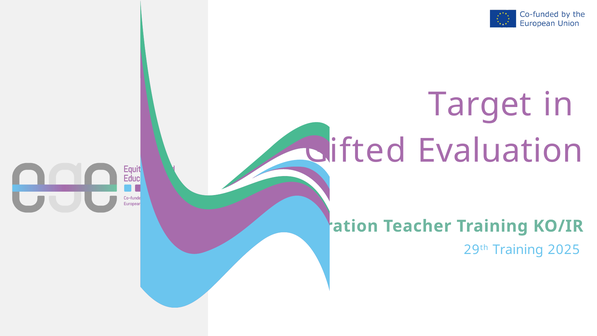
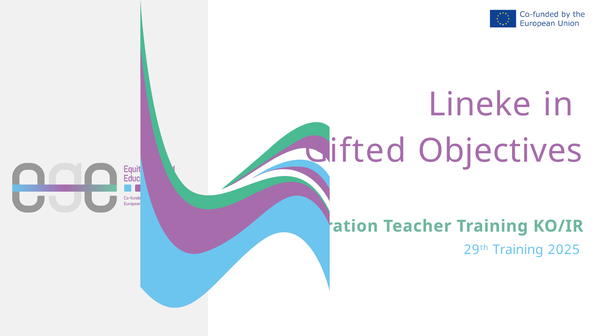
Target: Target -> Lineke (480, 104)
Evaluation: Evaluation -> Objectives (500, 151)
